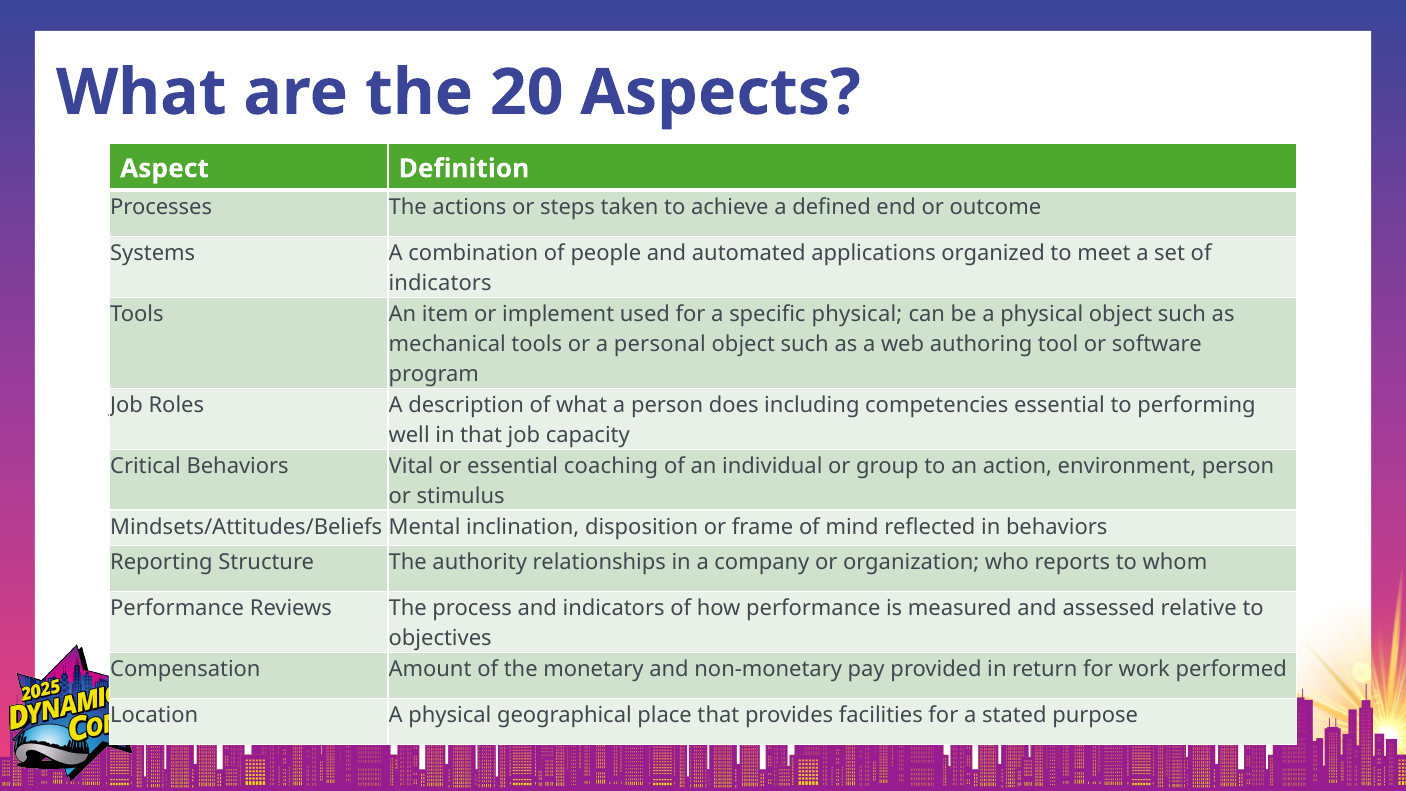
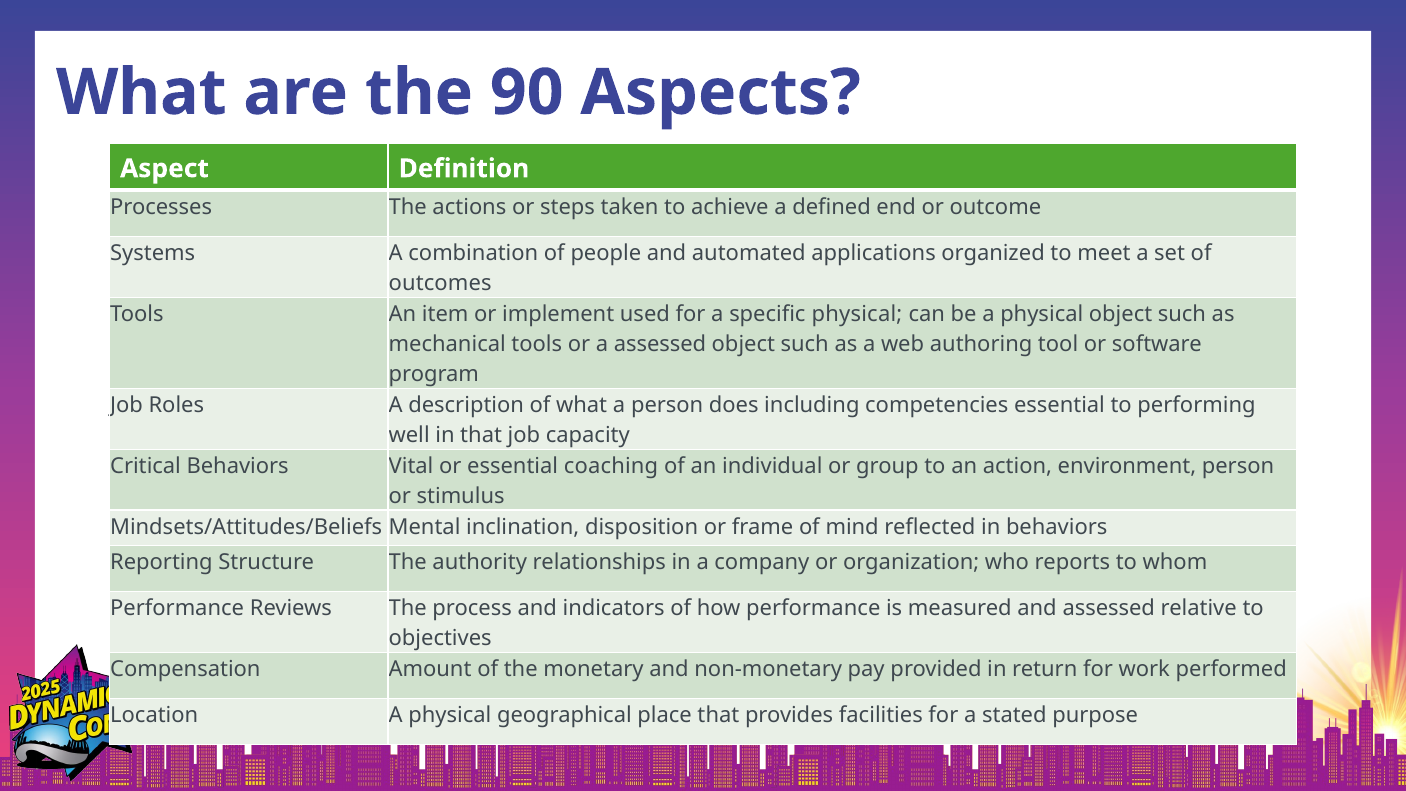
20: 20 -> 90 (527, 93)
indicators: indicators -> outcomes (440, 283)
a personal: personal -> assessed (660, 344)
